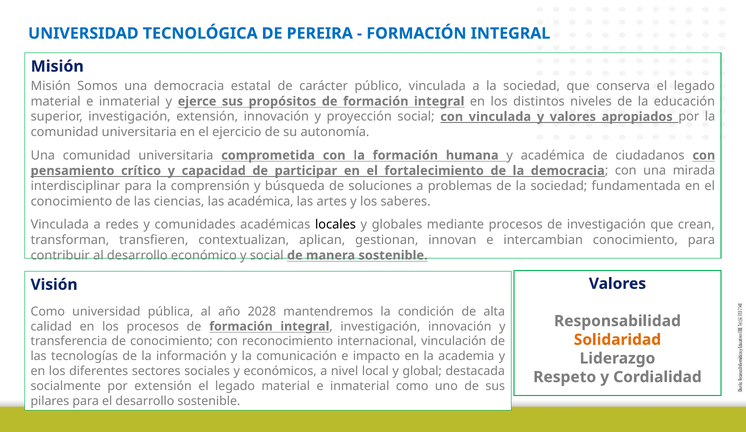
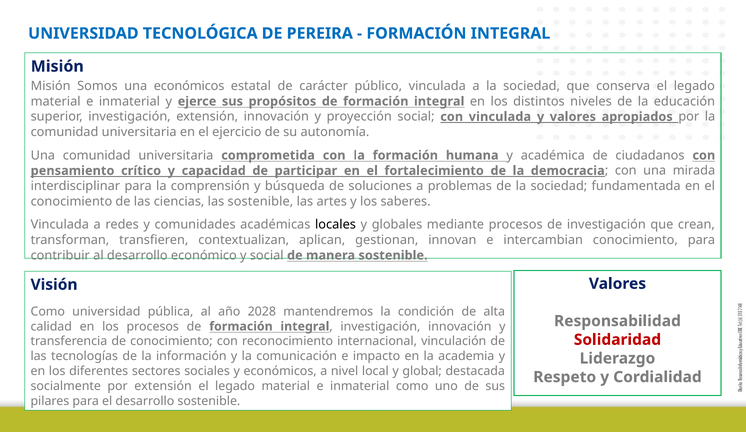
una democracia: democracia -> económicos (189, 86)
las académica: académica -> sostenible (260, 201)
Solidaridad colour: orange -> red (617, 340)
